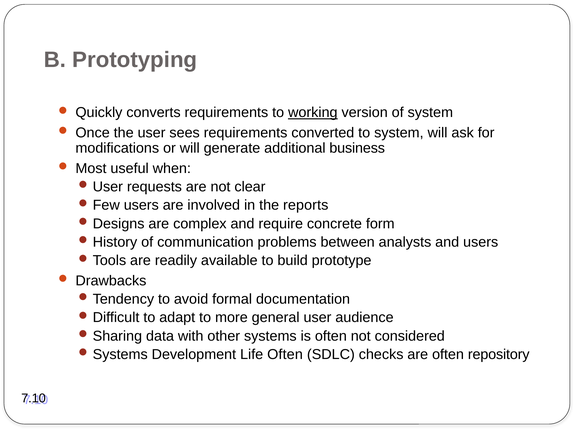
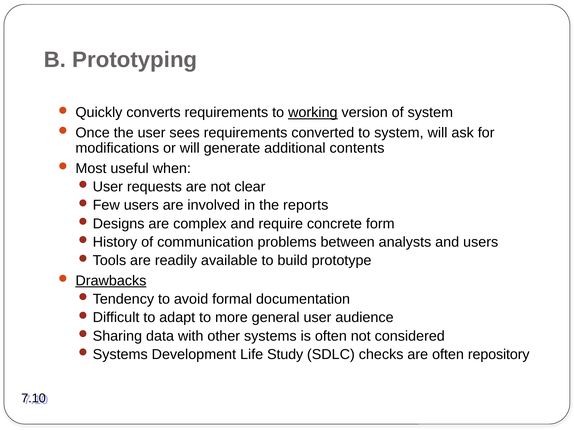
business: business -> contents (357, 148)
Drawbacks underline: none -> present (111, 281)
Life Often: Often -> Study (285, 355)
